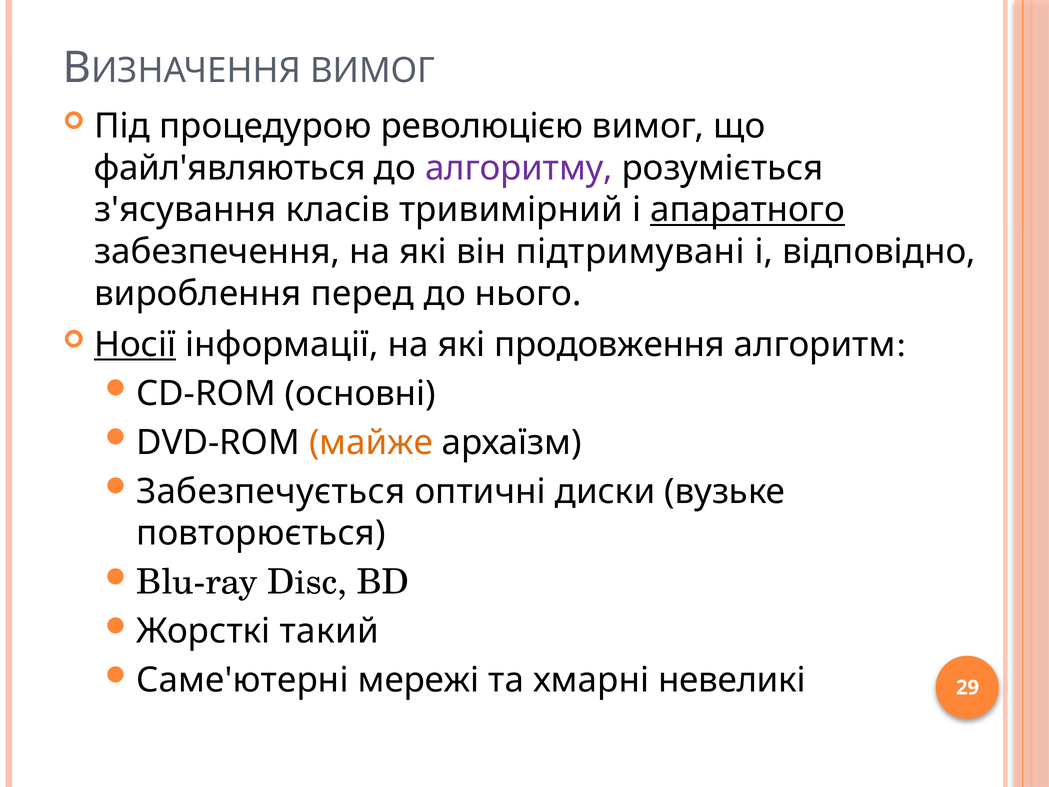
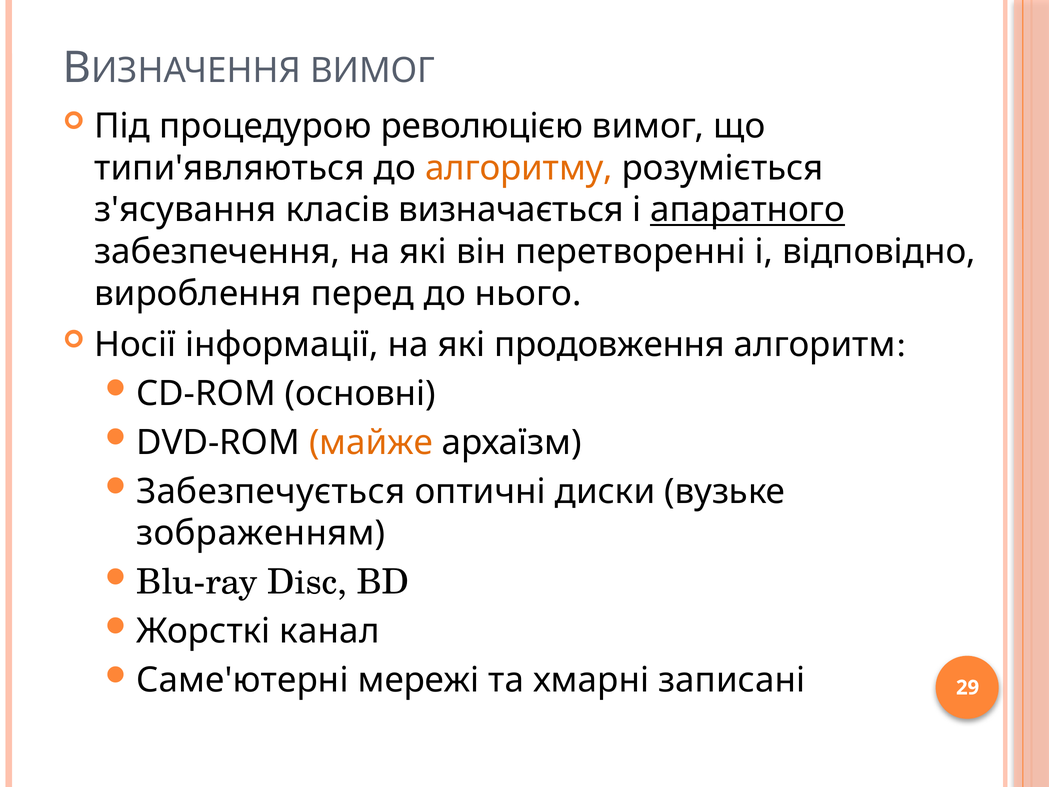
файл'являються: файл'являються -> типи'являються (230, 168)
алгоритму colour: purple -> orange (519, 168)
тривимірний: тривимірний -> визначається (511, 210)
підтримувані: підтримувані -> перетворенні (631, 252)
Носії underline: present -> none (135, 344)
повторюється: повторюється -> зображенням (261, 533)
такий: такий -> канал (329, 631)
невеликі: невеликі -> записані (732, 680)
